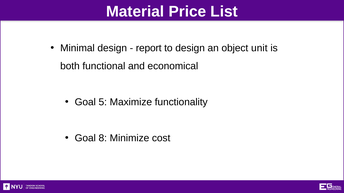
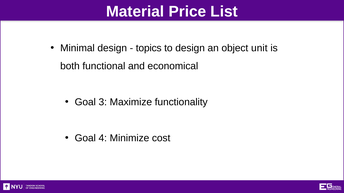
report: report -> topics (149, 48)
5: 5 -> 3 (103, 102)
8: 8 -> 4 (103, 138)
